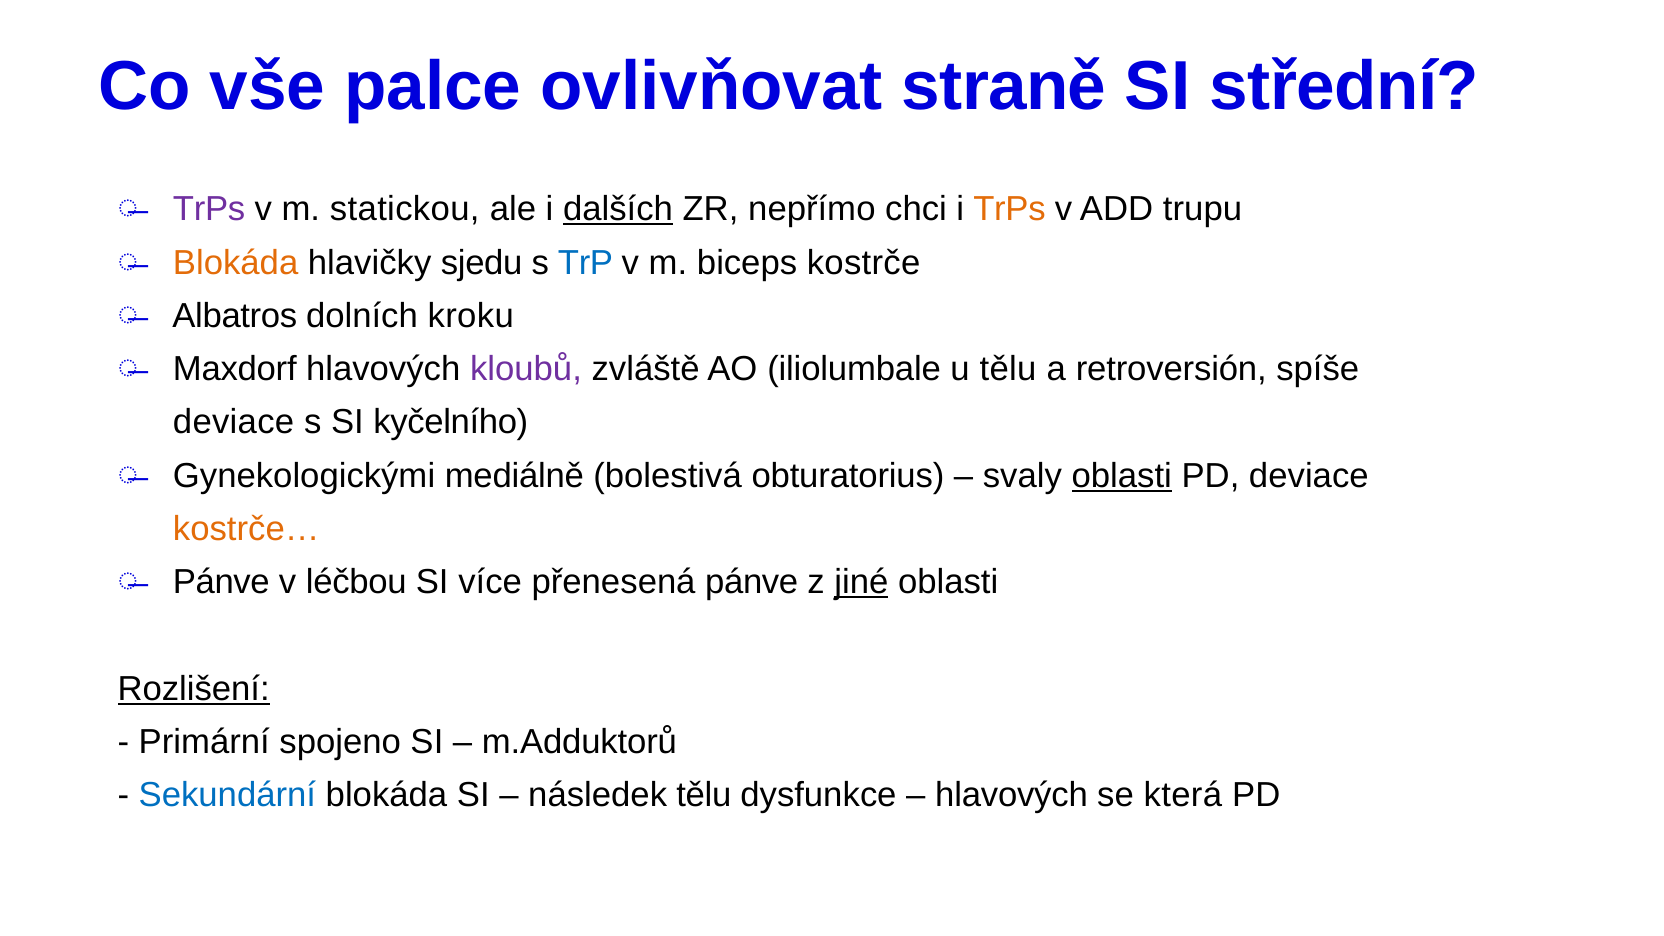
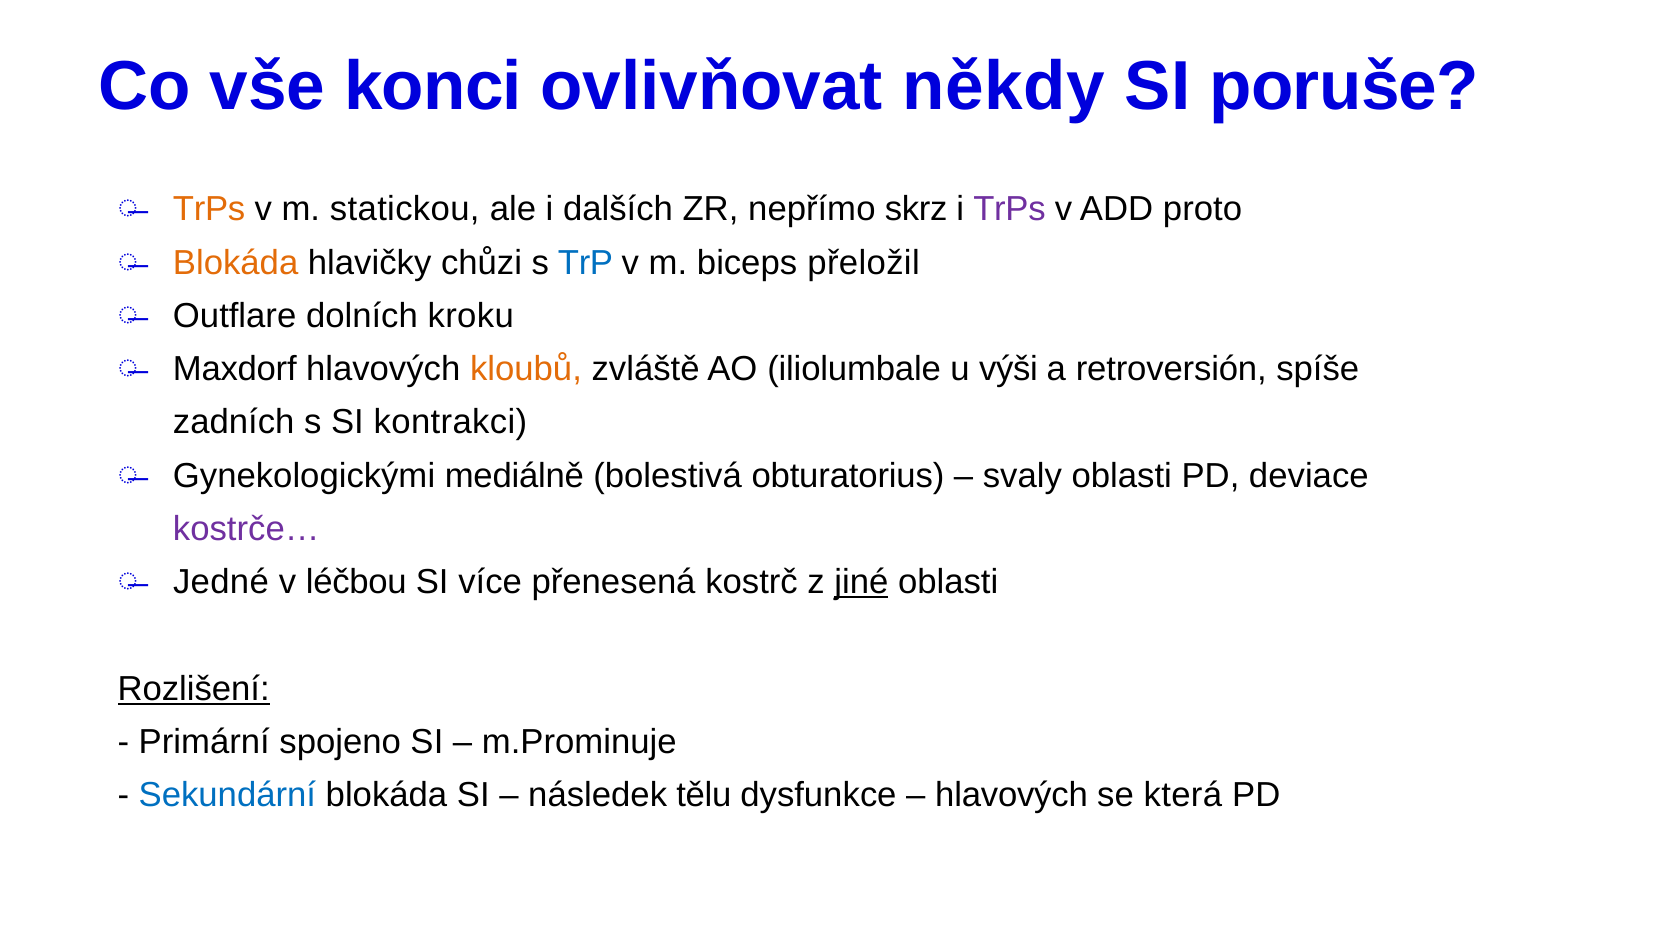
palce: palce -> konci (433, 87)
straně: straně -> někdy (1004, 87)
střední: střední -> poruše (1344, 87)
TrPs colour: purple -> orange (209, 209)
dalších underline: present -> none (618, 209)
chci: chci -> skrz (916, 209)
TrPs colour: orange -> purple (1009, 209)
trupu: trupu -> proto (1203, 209)
sjedu: sjedu -> chůzi (482, 263)
kostrče: kostrče -> přeložil (864, 263)
Albatros: Albatros -> Outflare (235, 316)
kloubů colour: purple -> orange (526, 369)
u tělu: tělu -> výši (1008, 369)
deviace: deviace -> zadních (234, 422)
kyčelního: kyčelního -> kontrakci (450, 422)
oblasti underline: present -> none (1122, 476)
kostrče… colour: orange -> purple (246, 529)
Pánve: Pánve -> Jedné (221, 582)
přenesená pánve: pánve -> kostrč (752, 582)
m.Adduktorů: m.Adduktorů -> m.Prominuje (579, 742)
